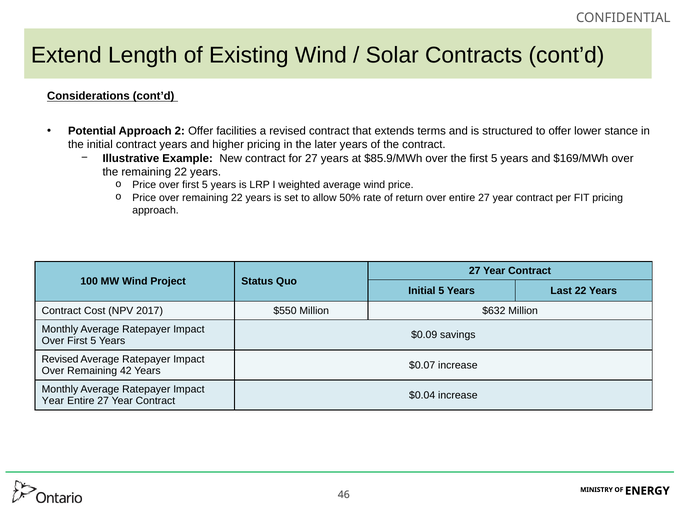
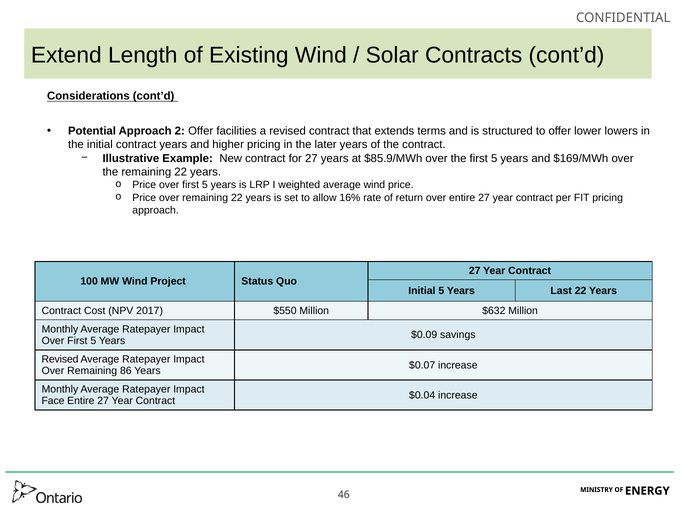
stance: stance -> lowers (621, 131)
50%: 50% -> 16% (350, 197)
42: 42 -> 86 (126, 371)
Year: Year -> Face (53, 401)
